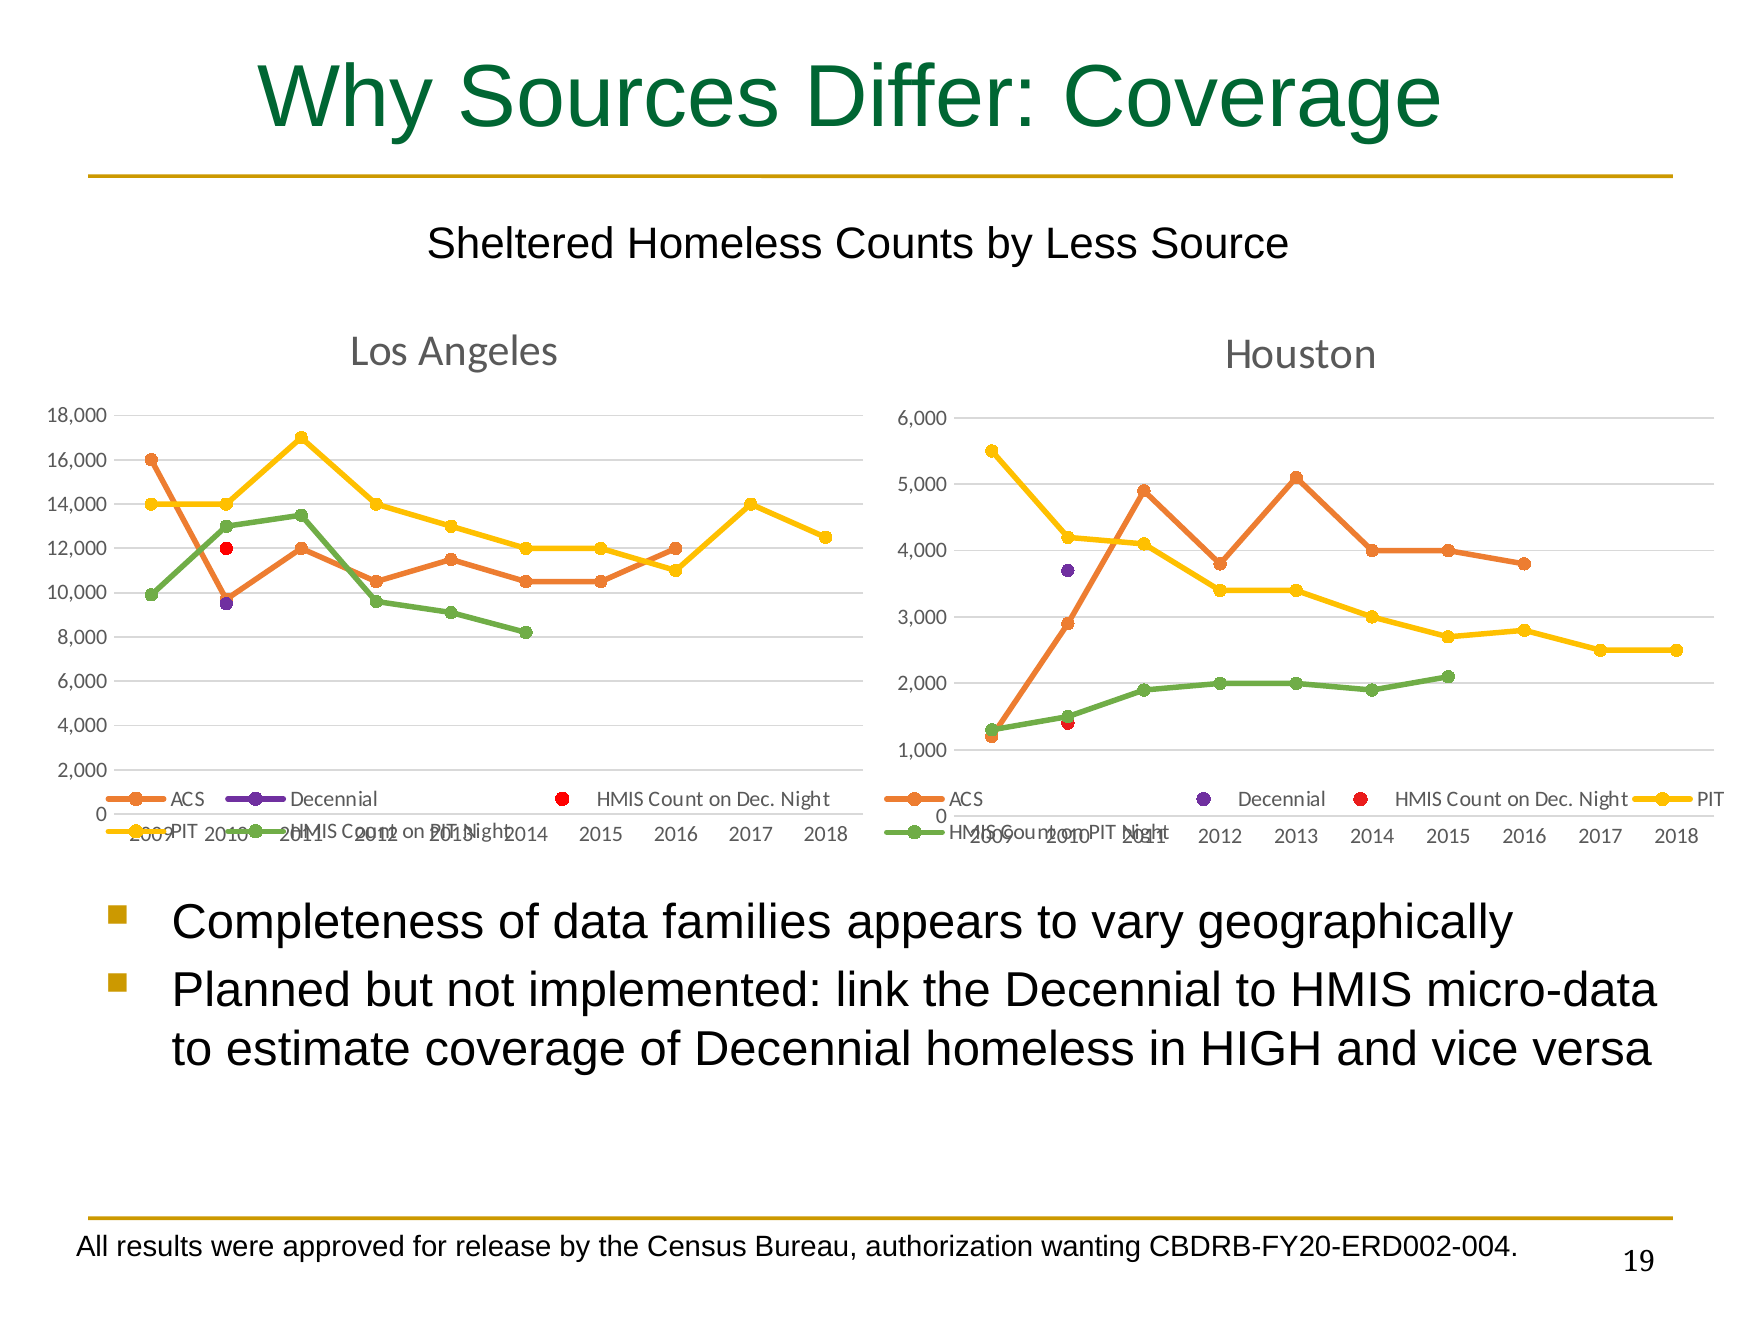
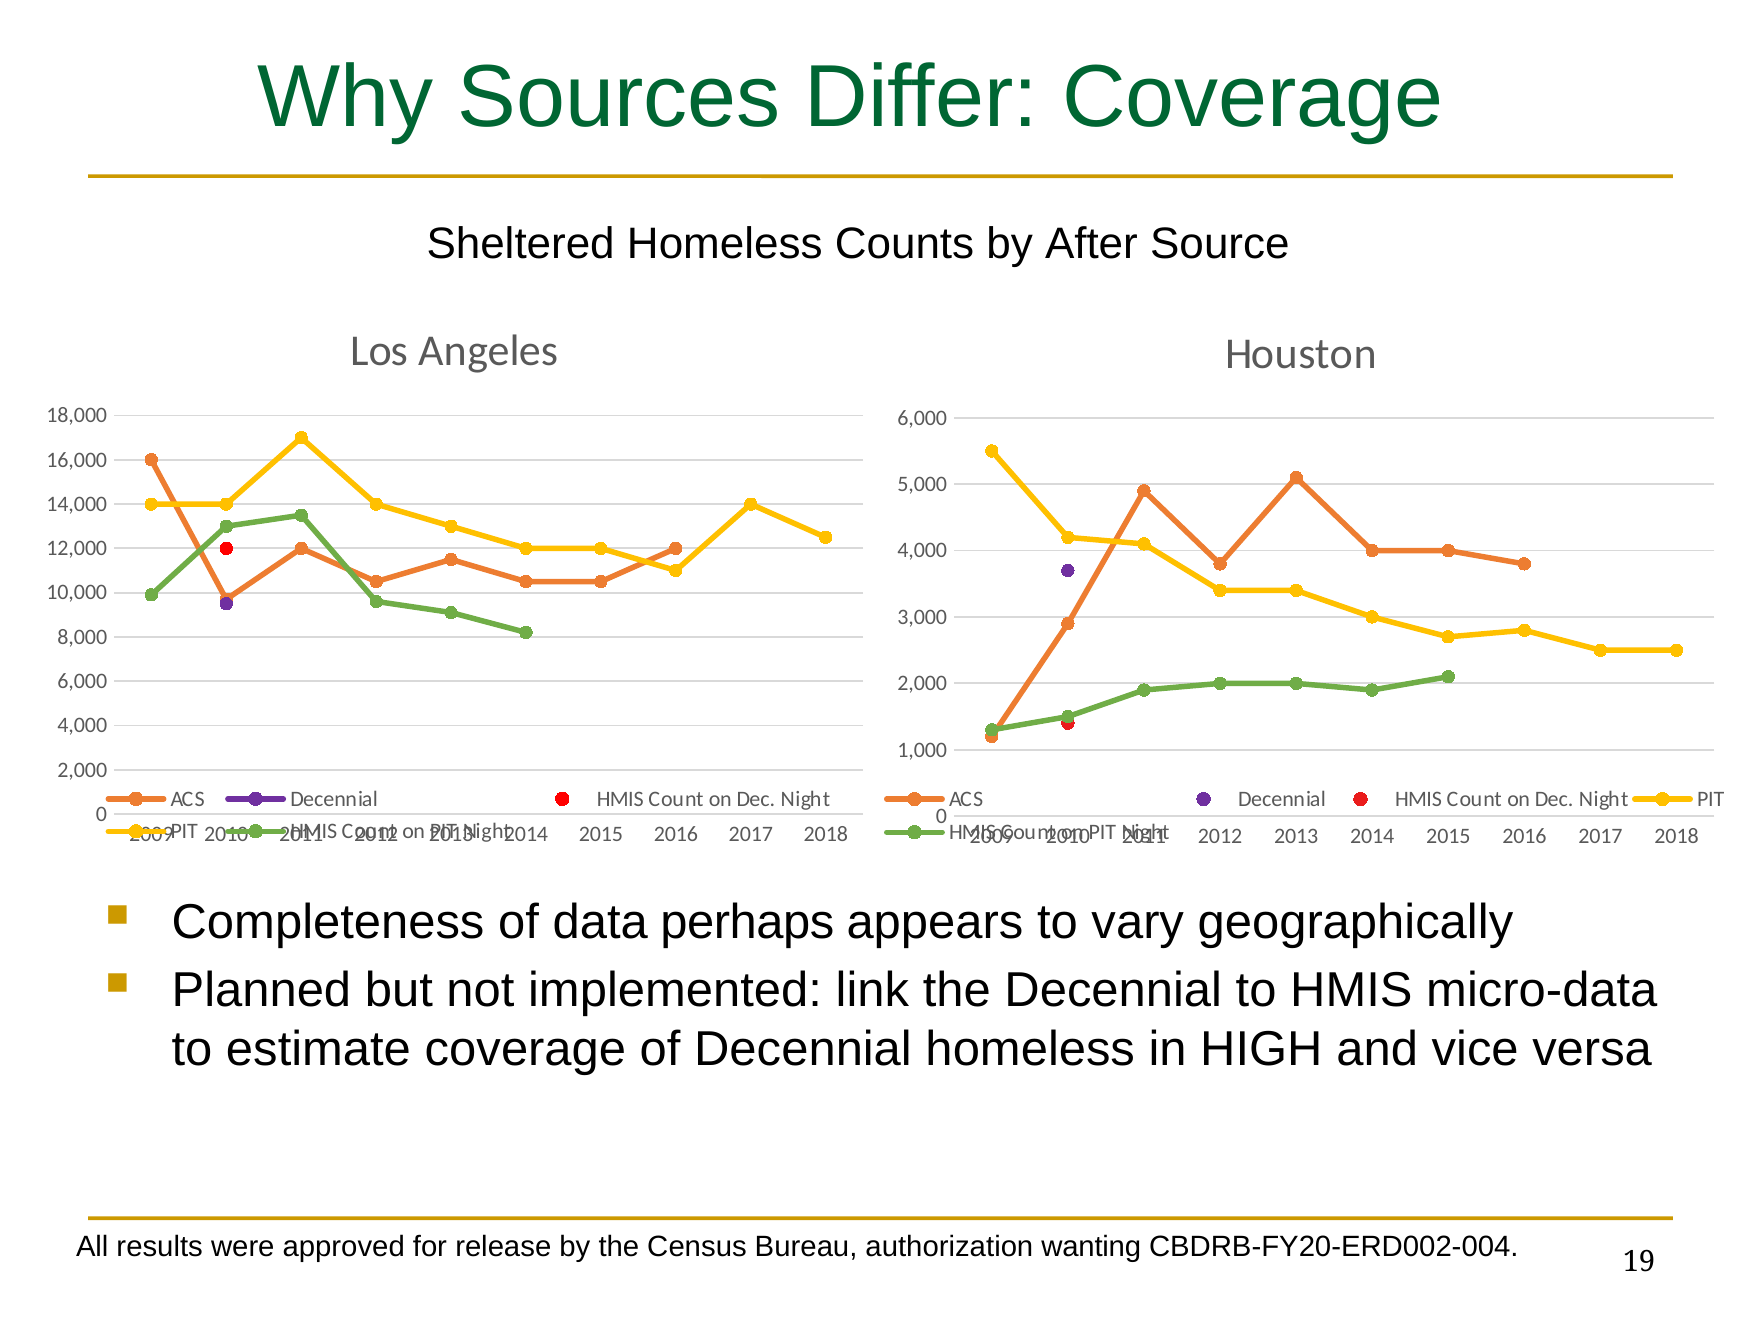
Less: Less -> After (1091, 244)
families: families -> perhaps (747, 922)
